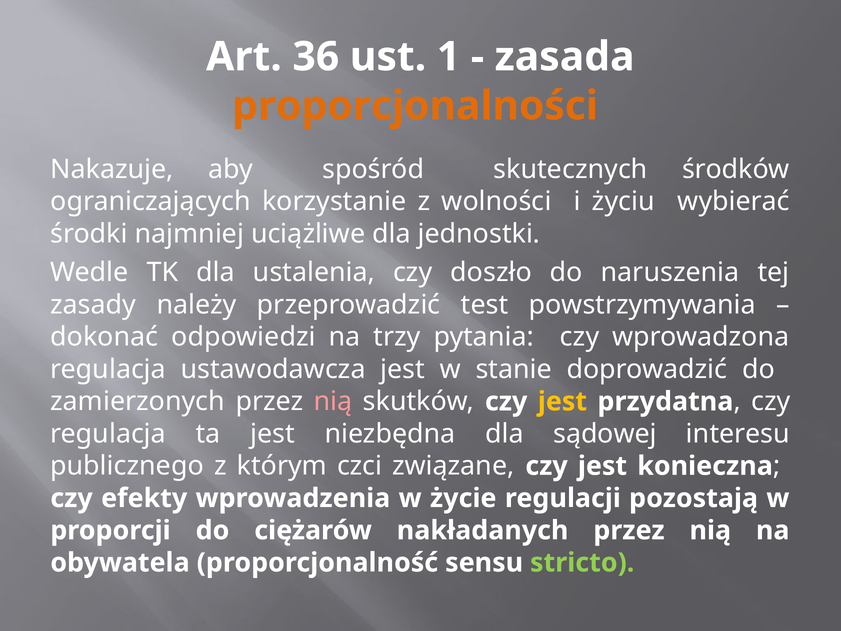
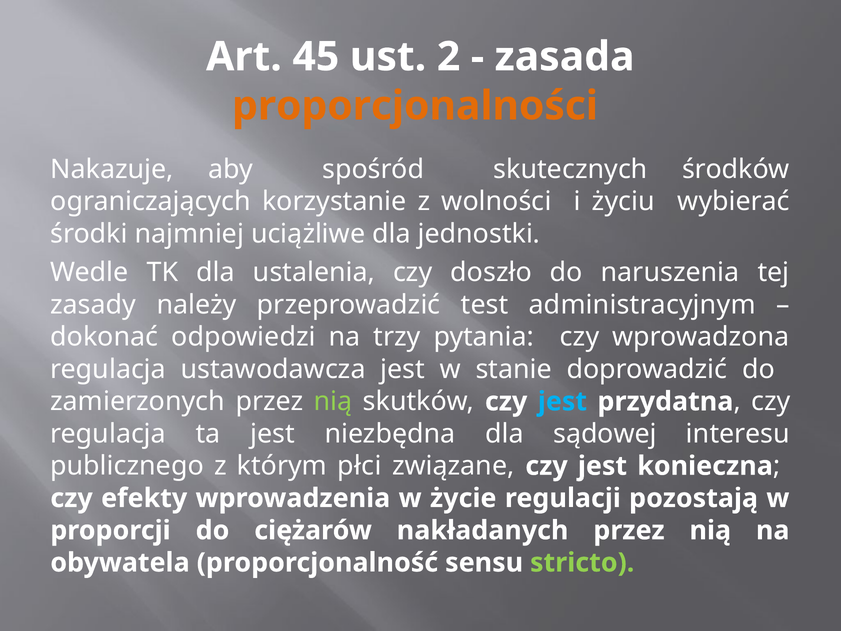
36: 36 -> 45 (316, 57)
1: 1 -> 2 (449, 57)
powstrzymywania: powstrzymywania -> administracyjnym (642, 305)
nią colour: pink -> light green (333, 401)
jest colour: yellow -> light blue (562, 401)
czci: czci -> płci (359, 466)
